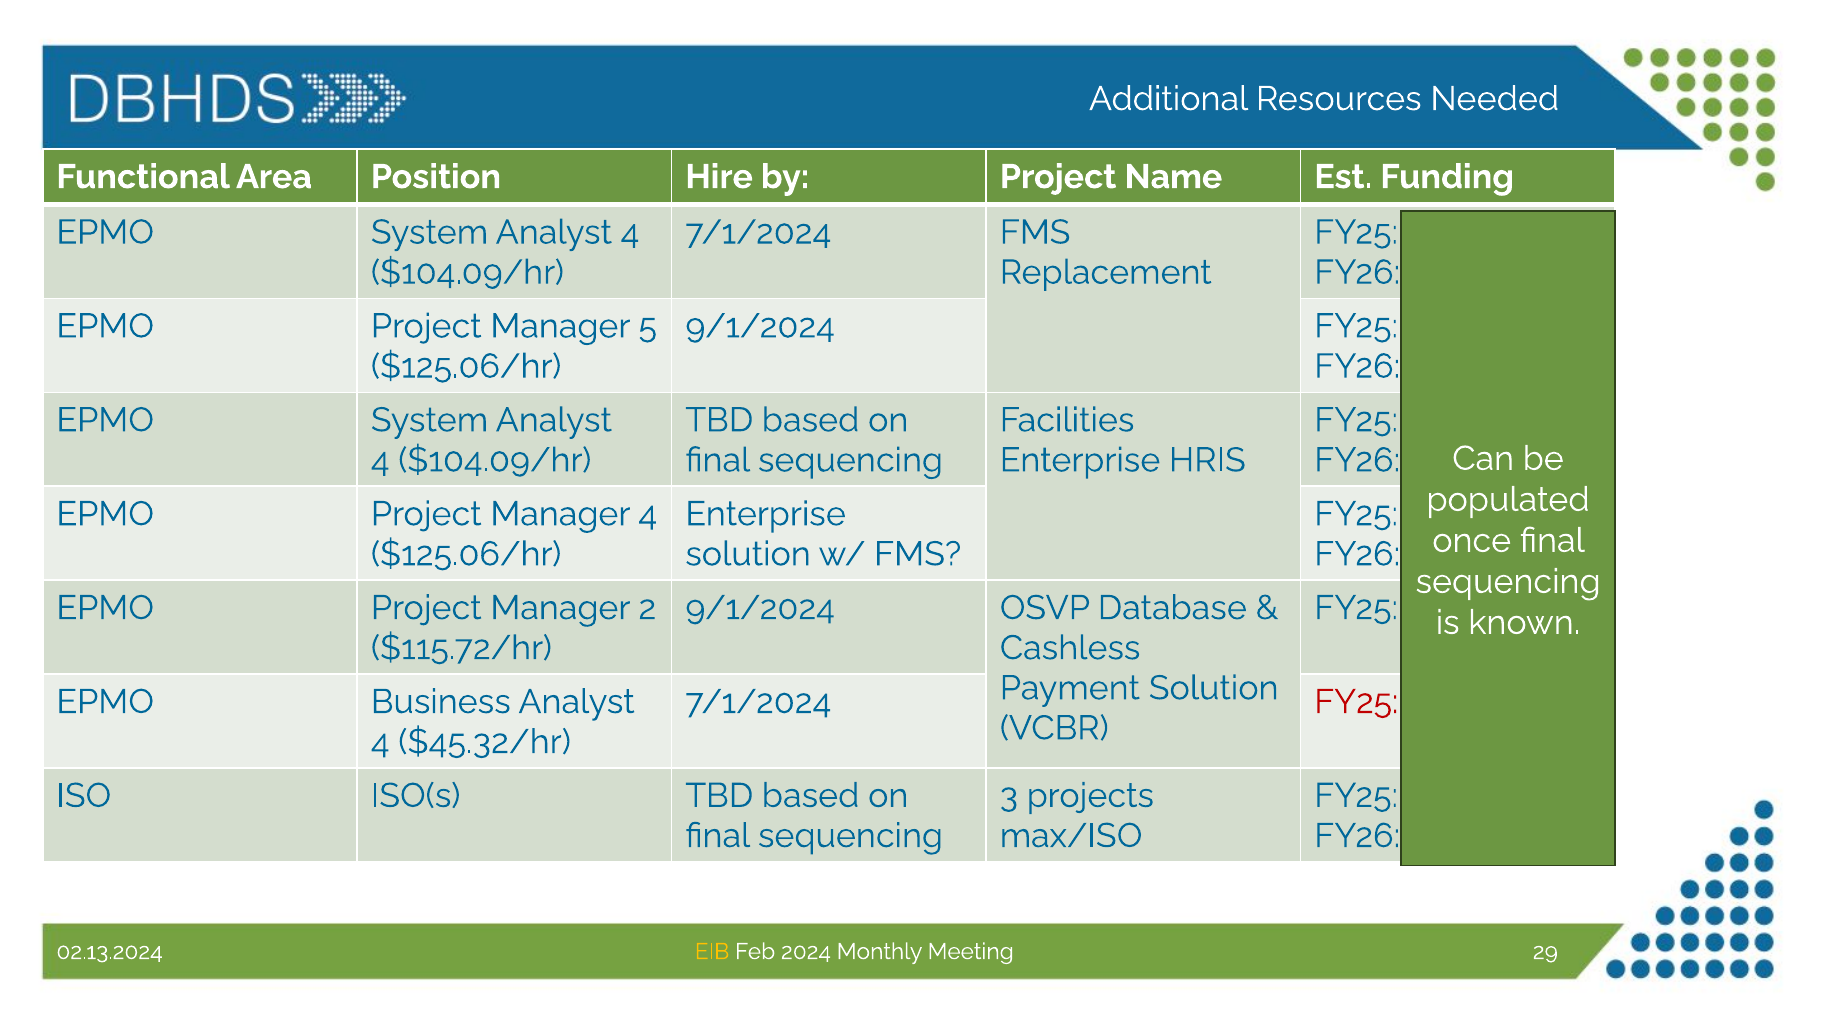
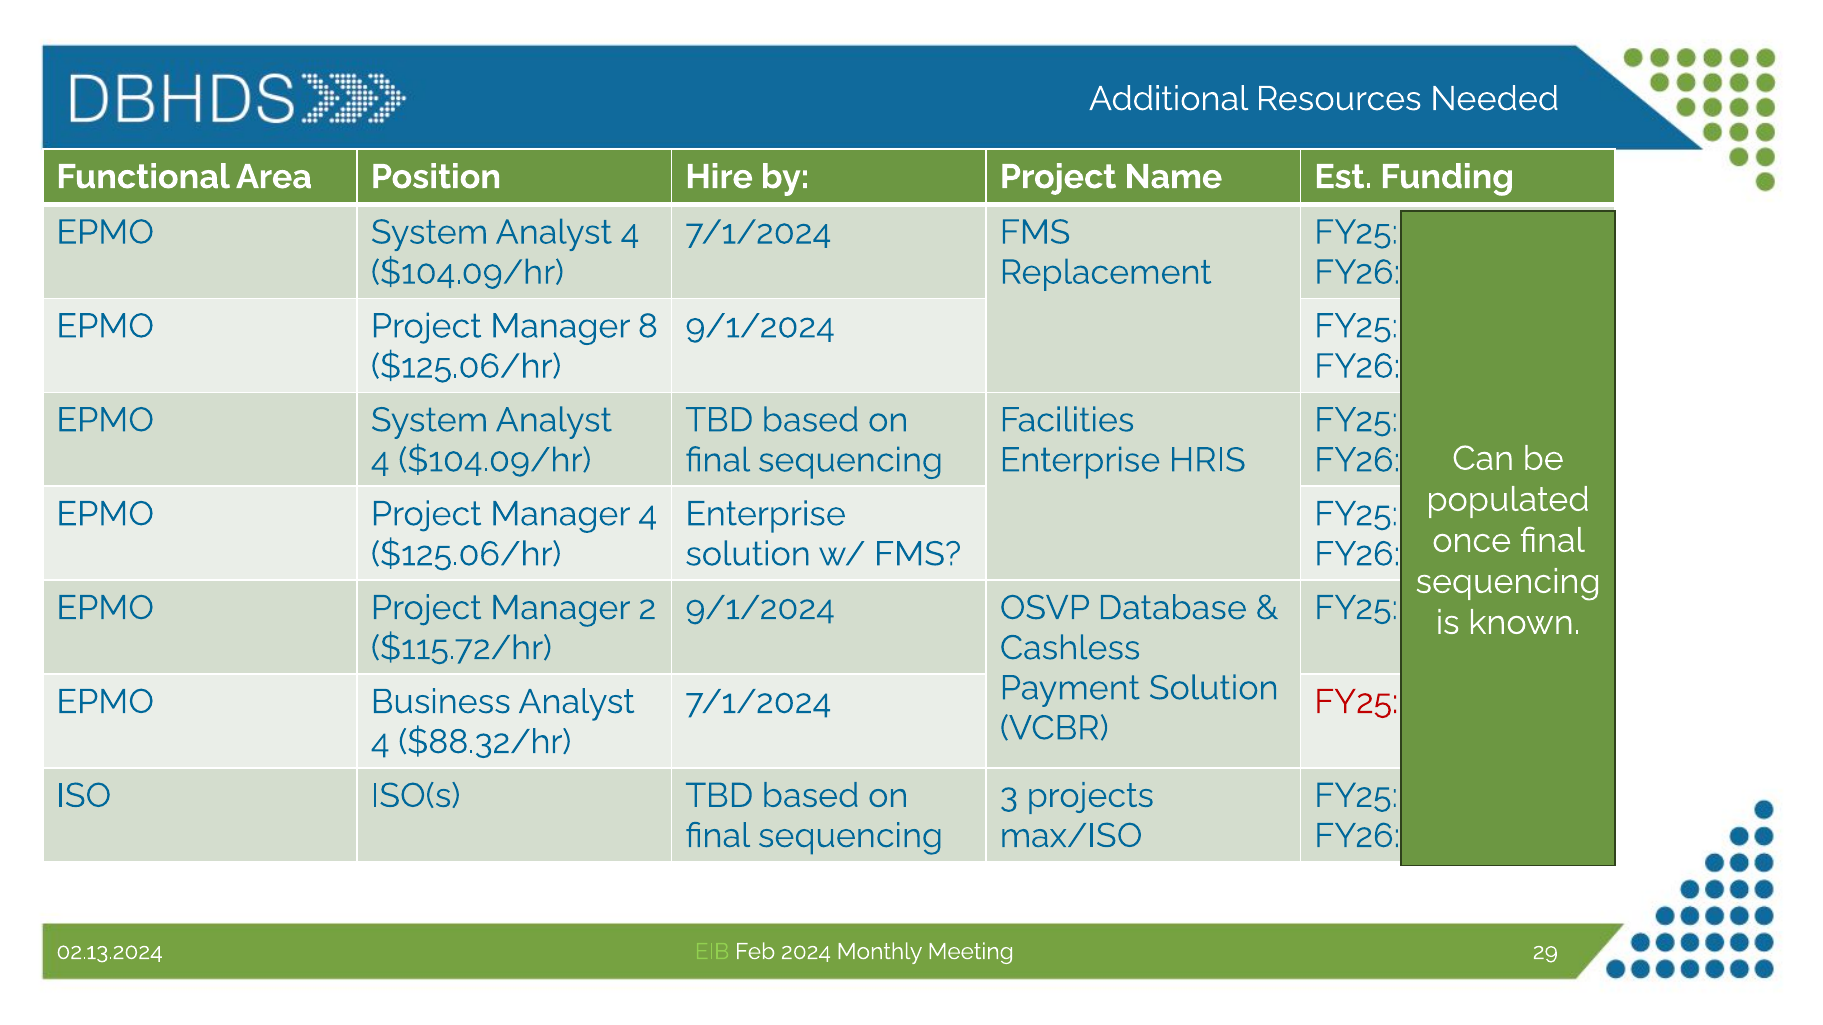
5: 5 -> 8 (648, 326)
$45.32/hr: $45.32/hr -> $88.32/hr (485, 742)
EIB colour: yellow -> light green (712, 952)
